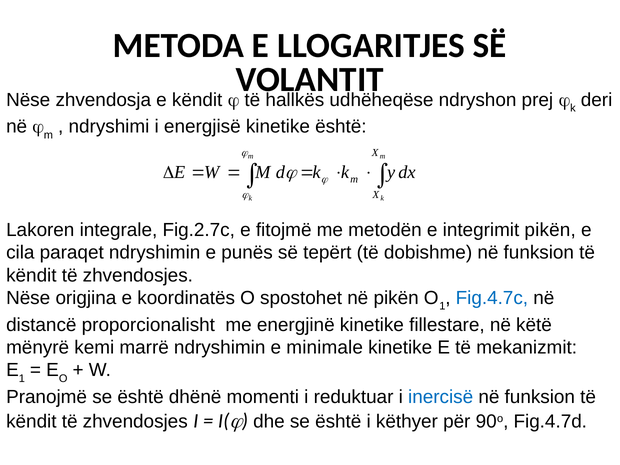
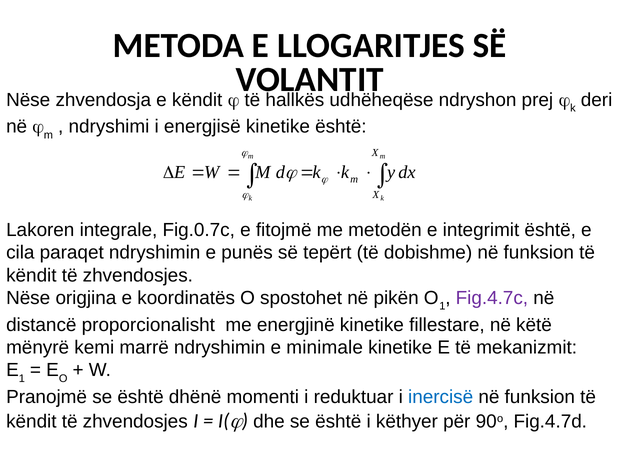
Fig.2.7c: Fig.2.7c -> Fig.0.7c (199, 230)
integrimit pikën: pikën -> është (550, 230)
Fig.4.7c colour: blue -> purple (492, 298)
